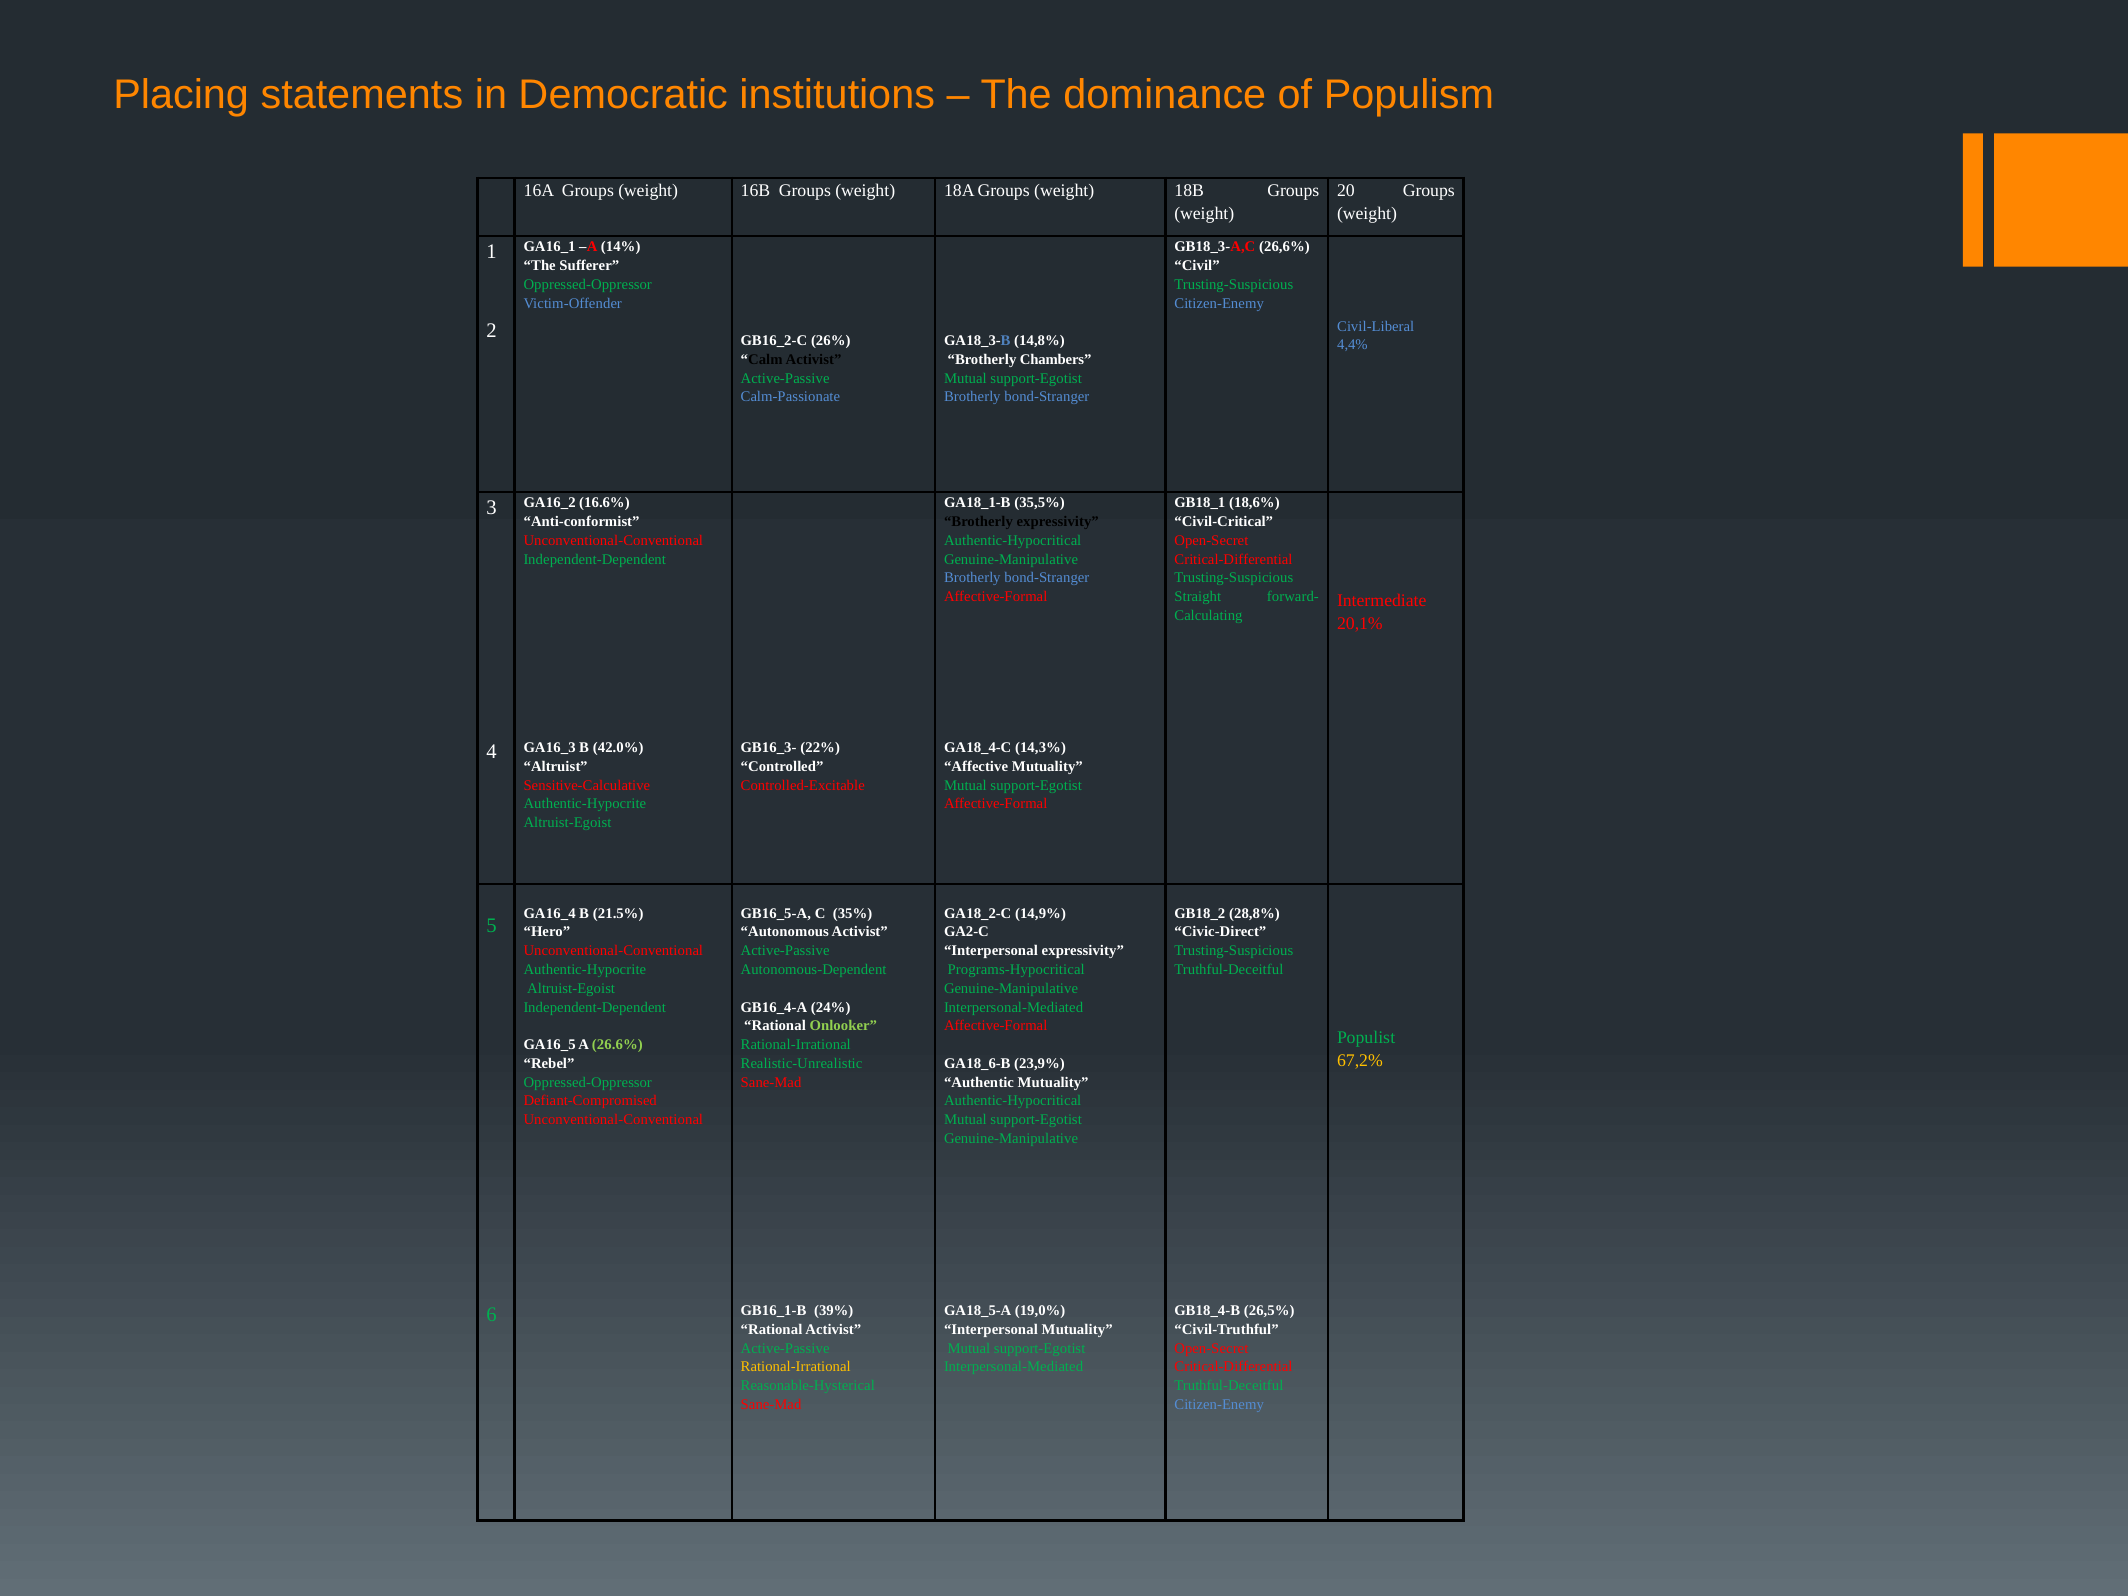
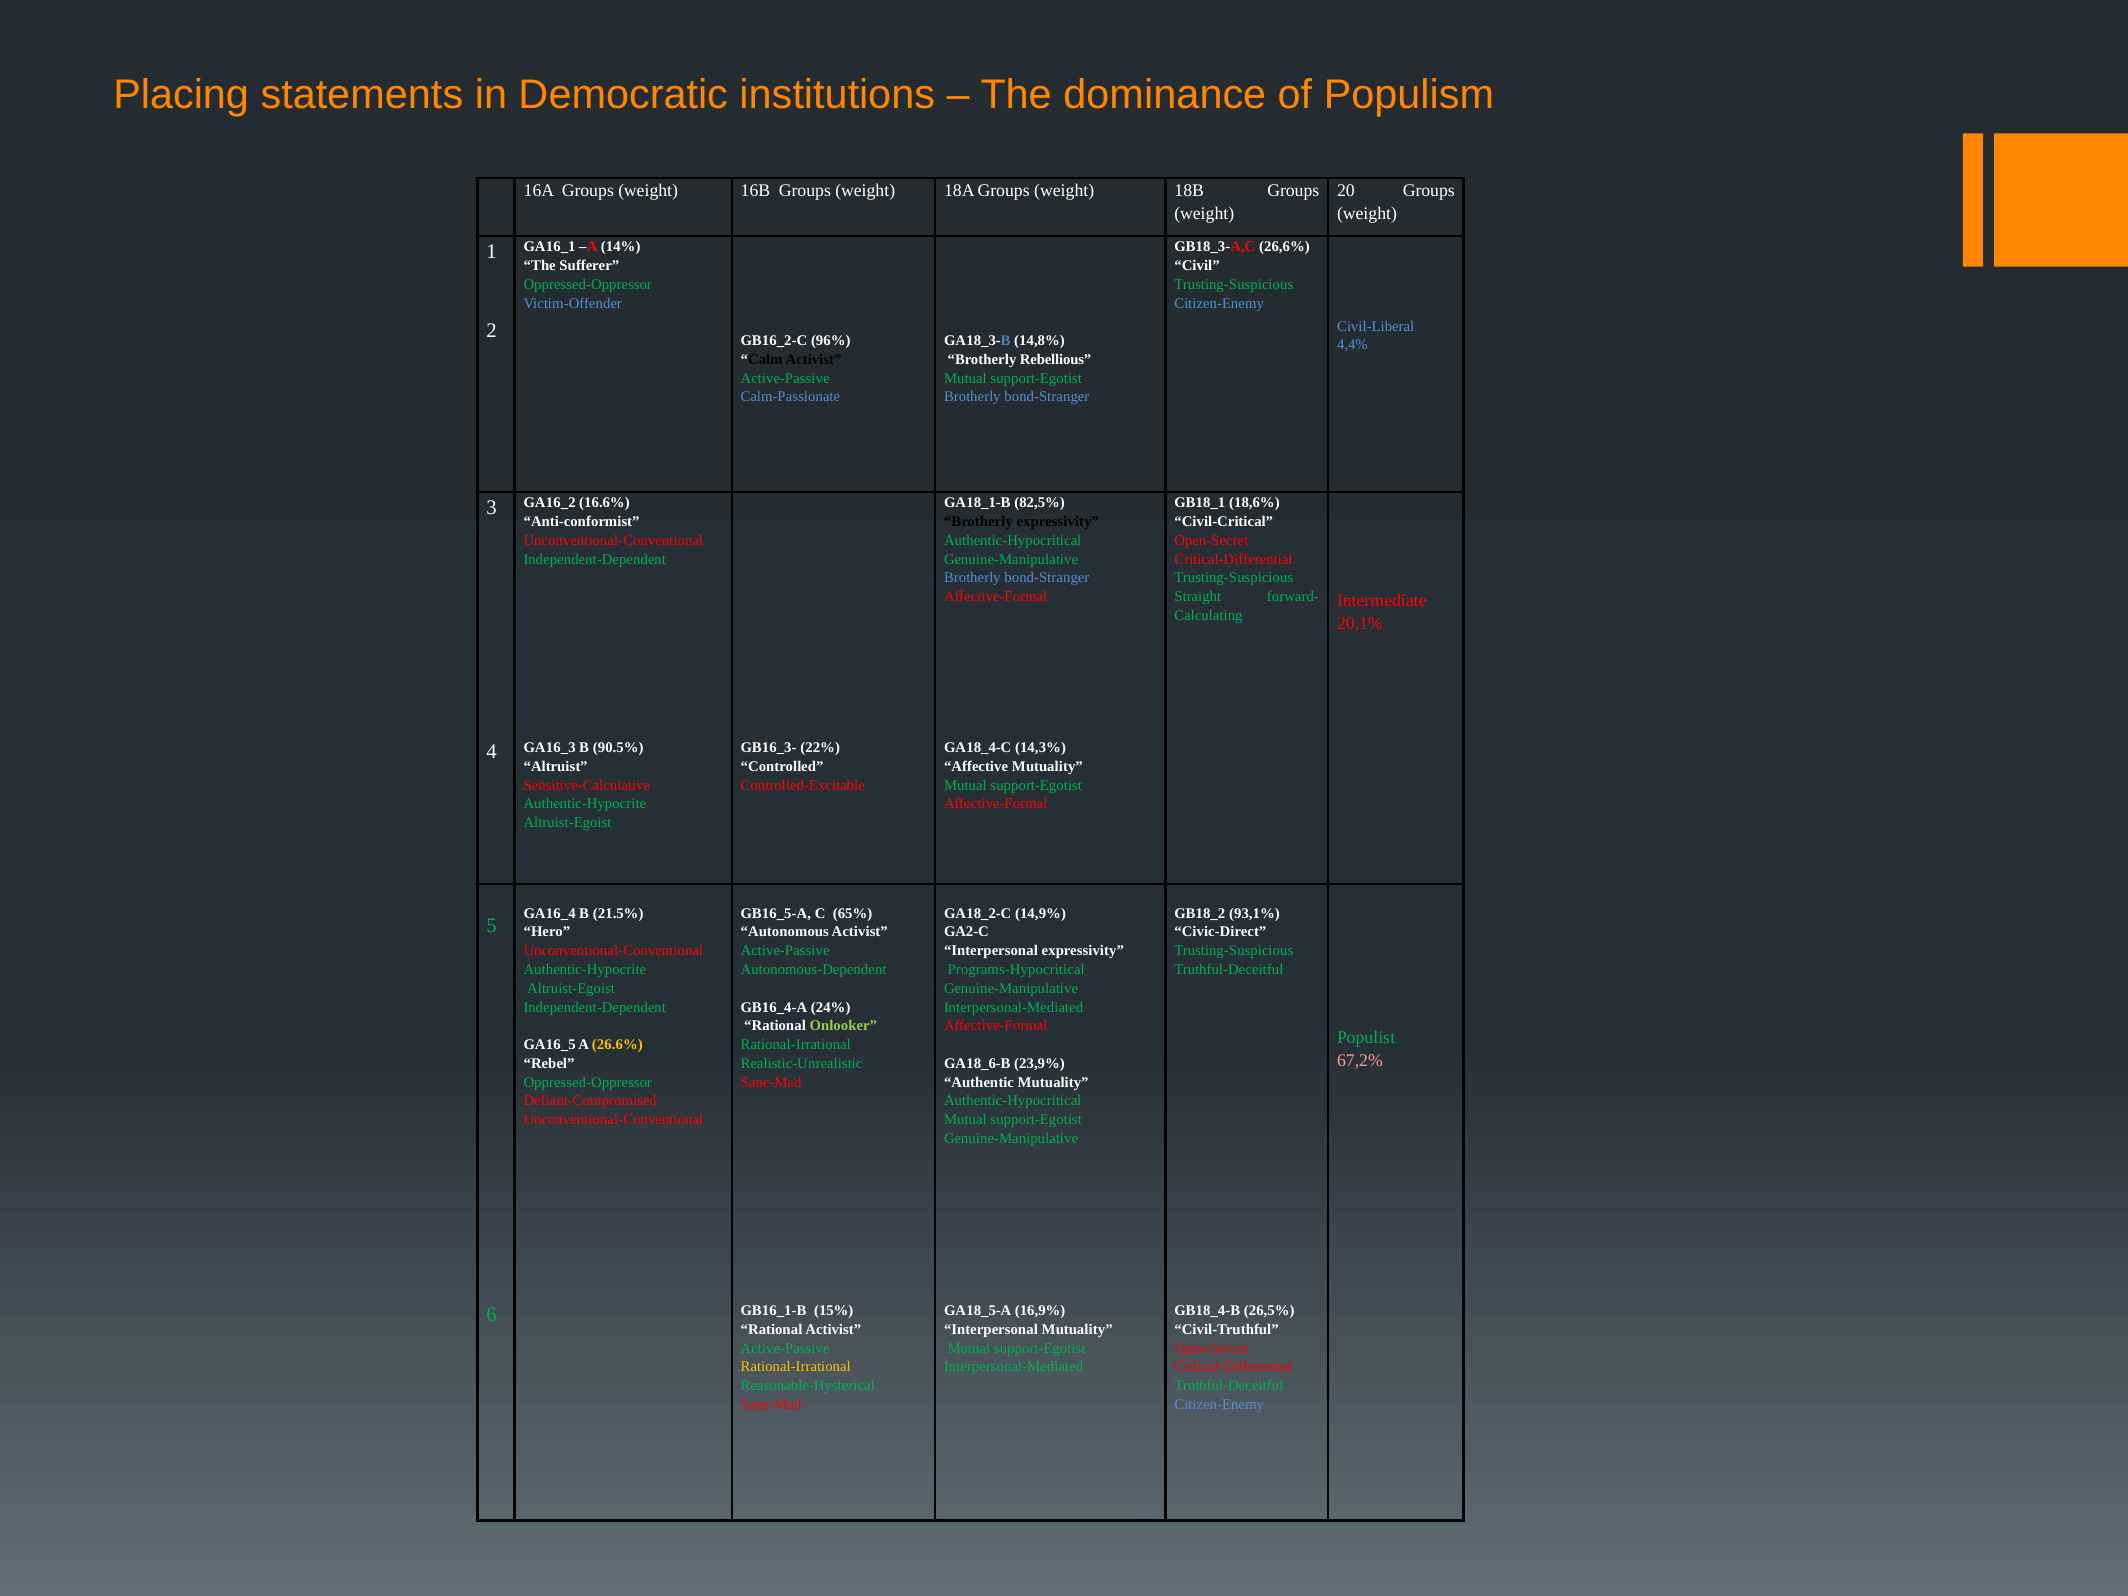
26%: 26% -> 96% (831, 341)
Chambers: Chambers -> Rebellious (1056, 359)
35,5%: 35,5% -> 82,5% (1040, 503)
42.0%: 42.0% -> 90.5% (618, 748)
35%: 35% -> 65% (853, 913)
28,8%: 28,8% -> 93,1% (1254, 913)
26.6% colour: light green -> yellow (617, 1045)
67,2% colour: yellow -> pink (1360, 1061)
19,0%: 19,0% -> 16,9% (1040, 1311)
39%: 39% -> 15% (834, 1311)
